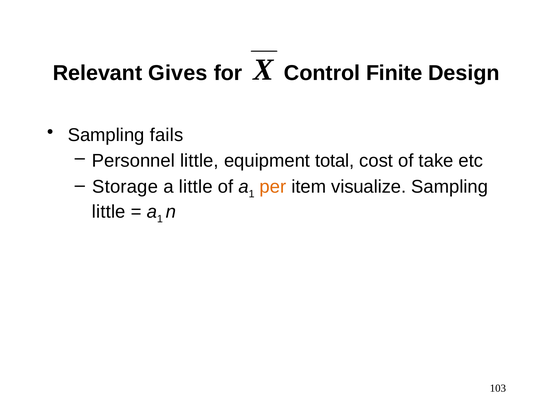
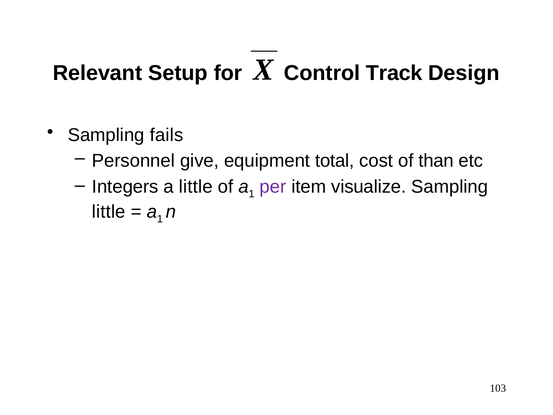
Gives: Gives -> Setup (178, 73)
Finite: Finite -> Track (394, 73)
Personnel little: little -> give (199, 161)
take: take -> than (436, 161)
Storage: Storage -> Integers (125, 187)
per colour: orange -> purple (273, 187)
